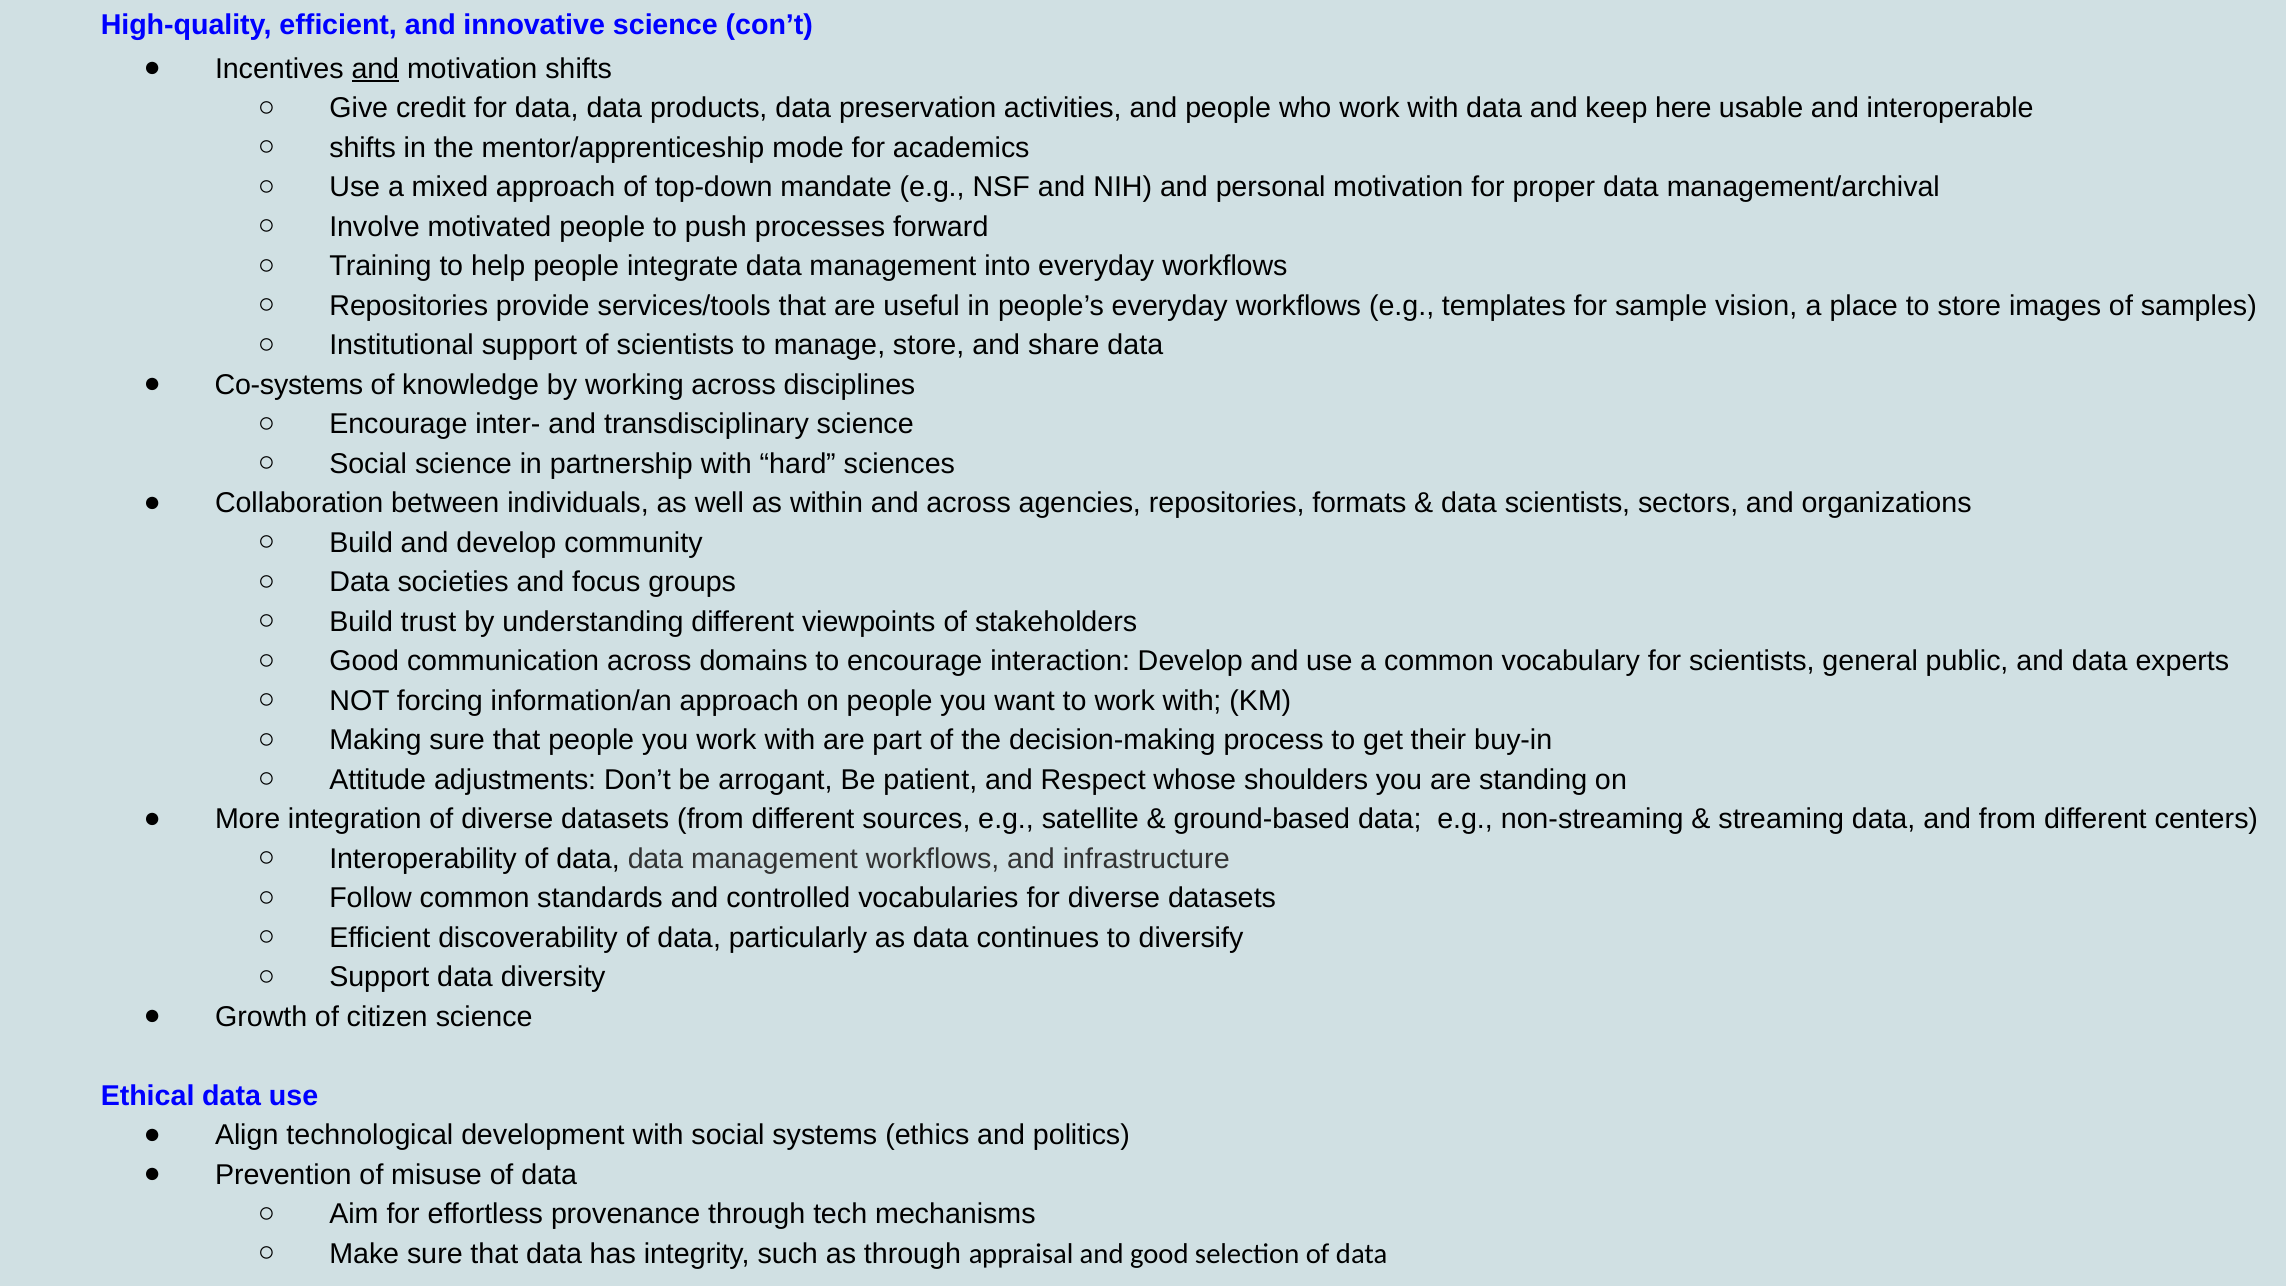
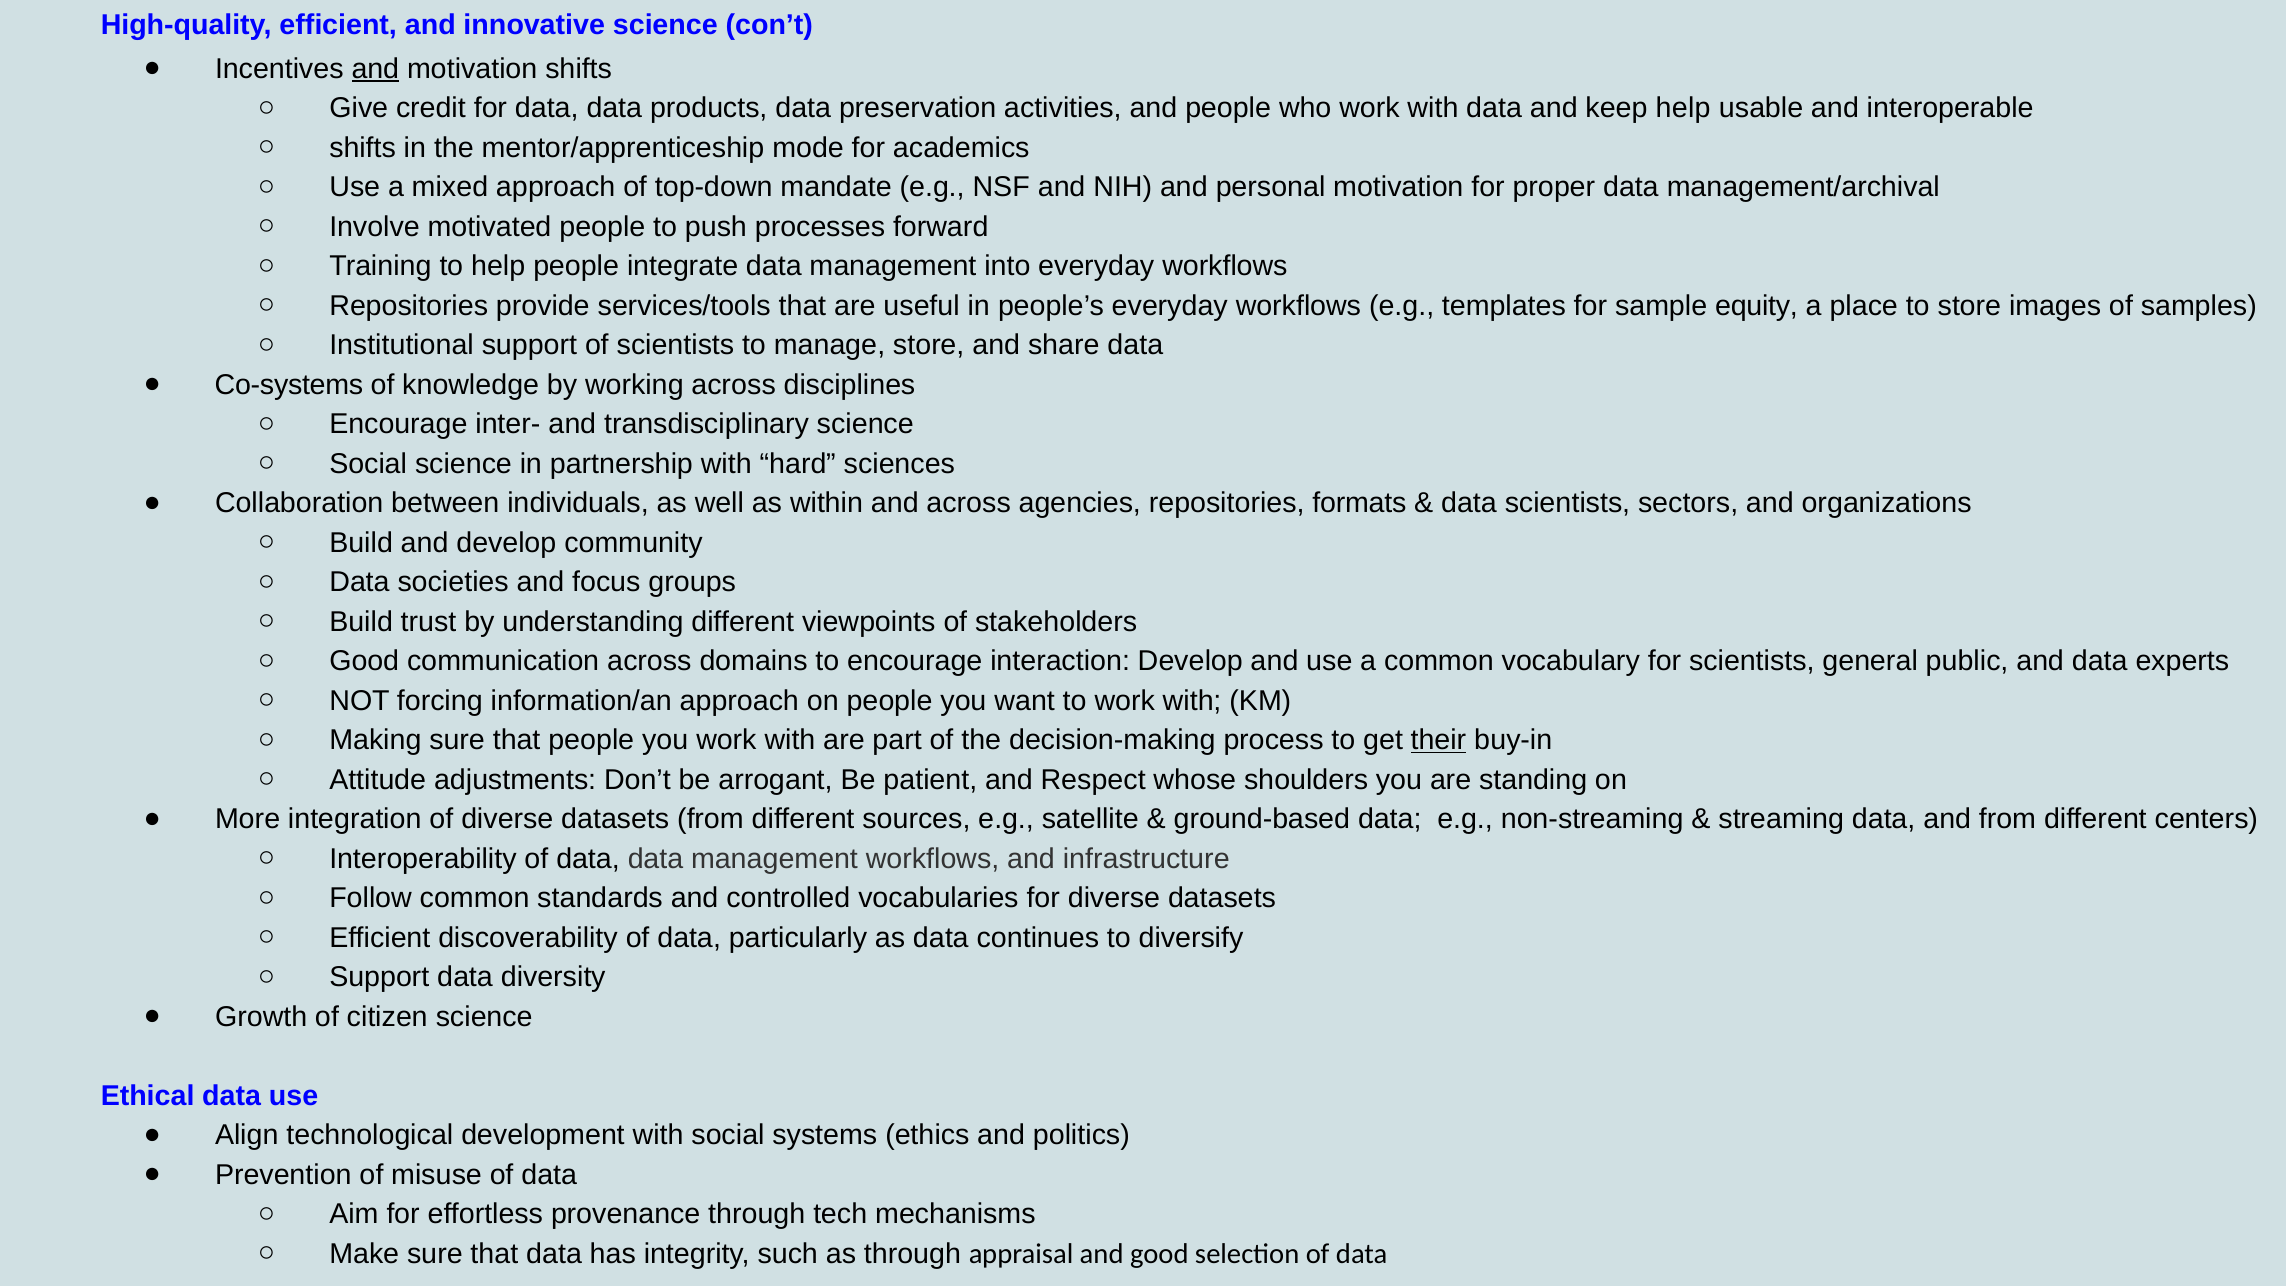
keep here: here -> help (1683, 108)
vision: vision -> equity (1756, 306)
their underline: none -> present (1438, 740)
